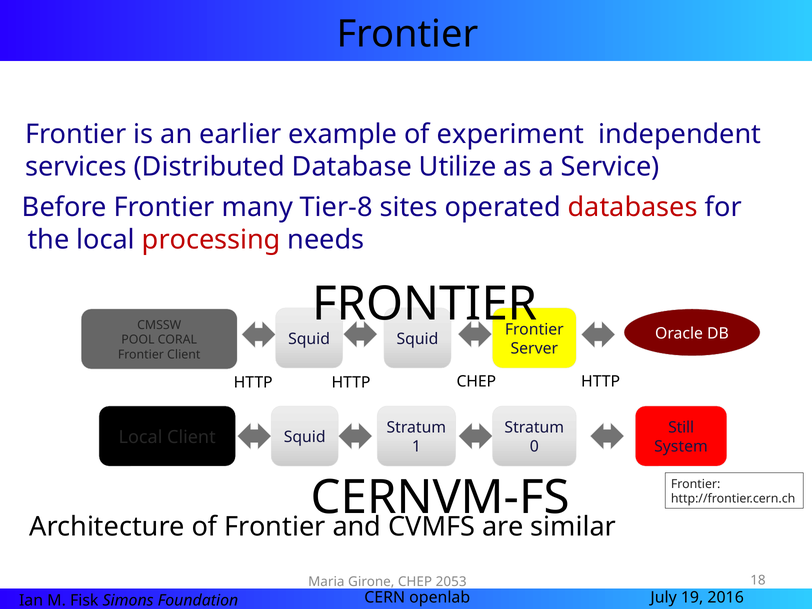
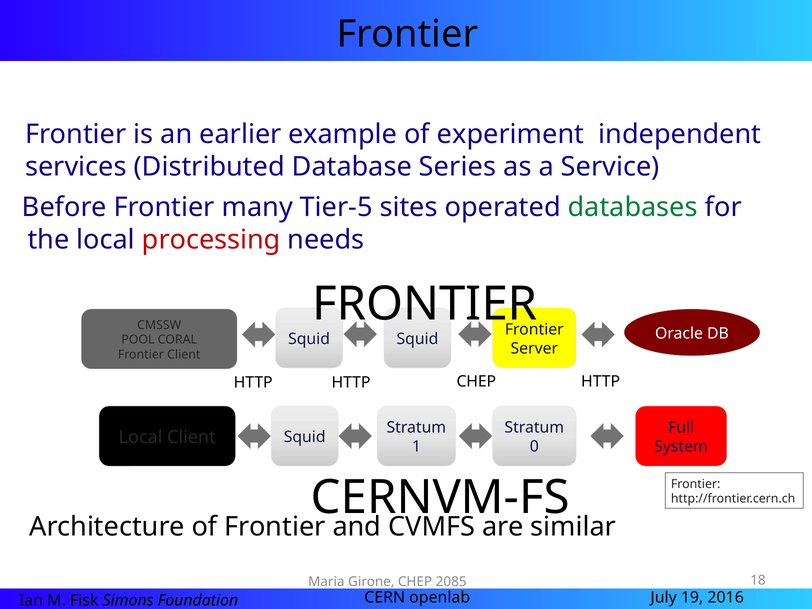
Utilize: Utilize -> Series (458, 167)
Tier-8: Tier-8 -> Tier-5 (336, 207)
databases colour: red -> green (633, 207)
Still: Still -> Full (681, 428)
2053: 2053 -> 2085 (451, 582)
